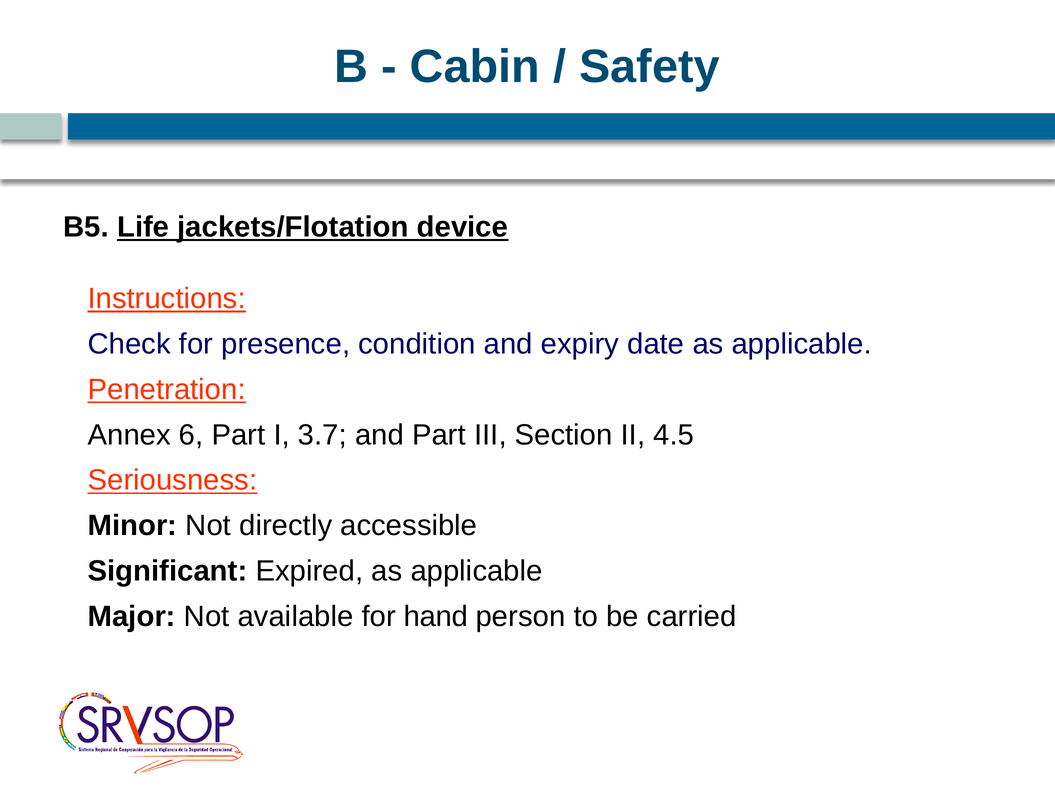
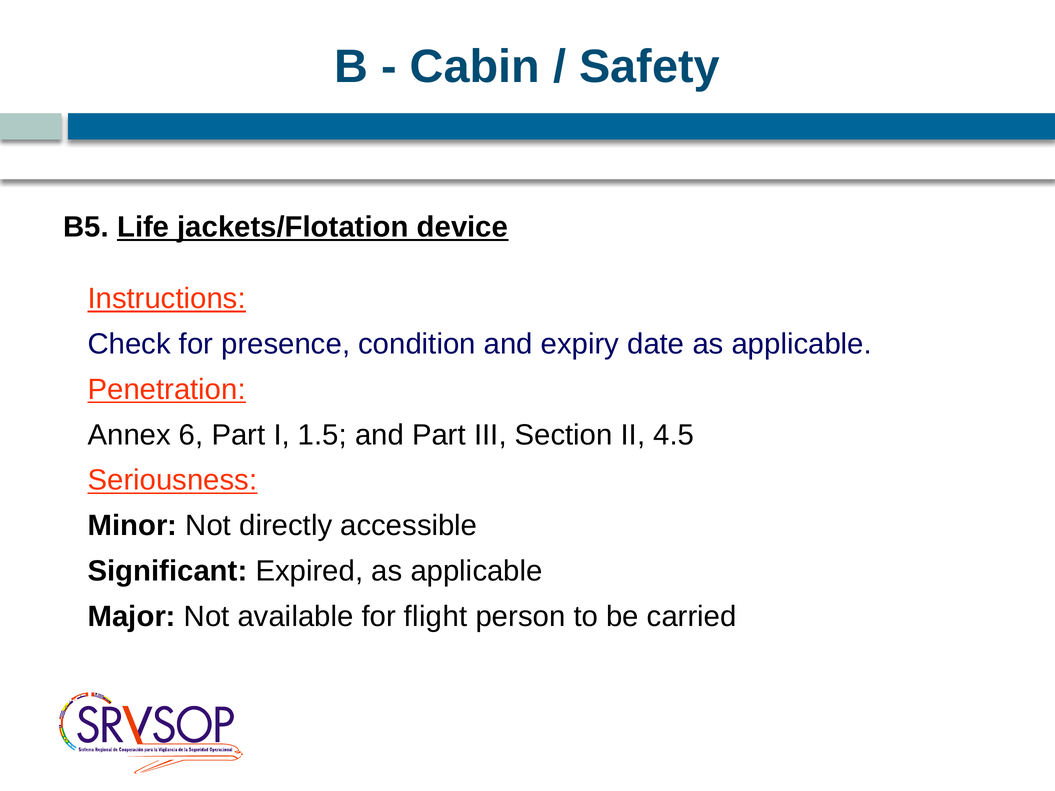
3.7: 3.7 -> 1.5 (322, 435)
hand: hand -> flight (436, 617)
